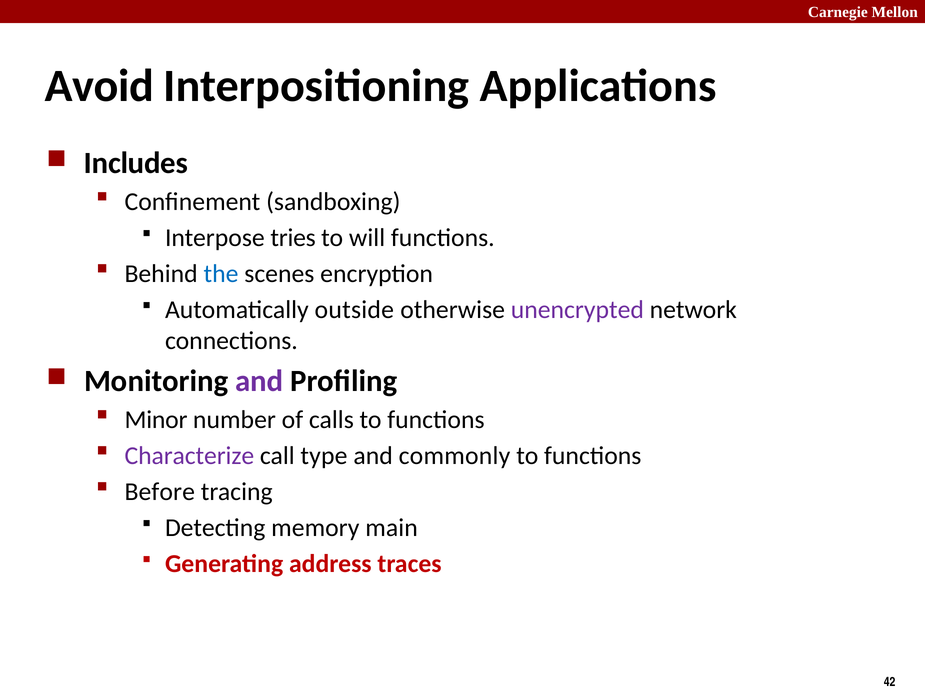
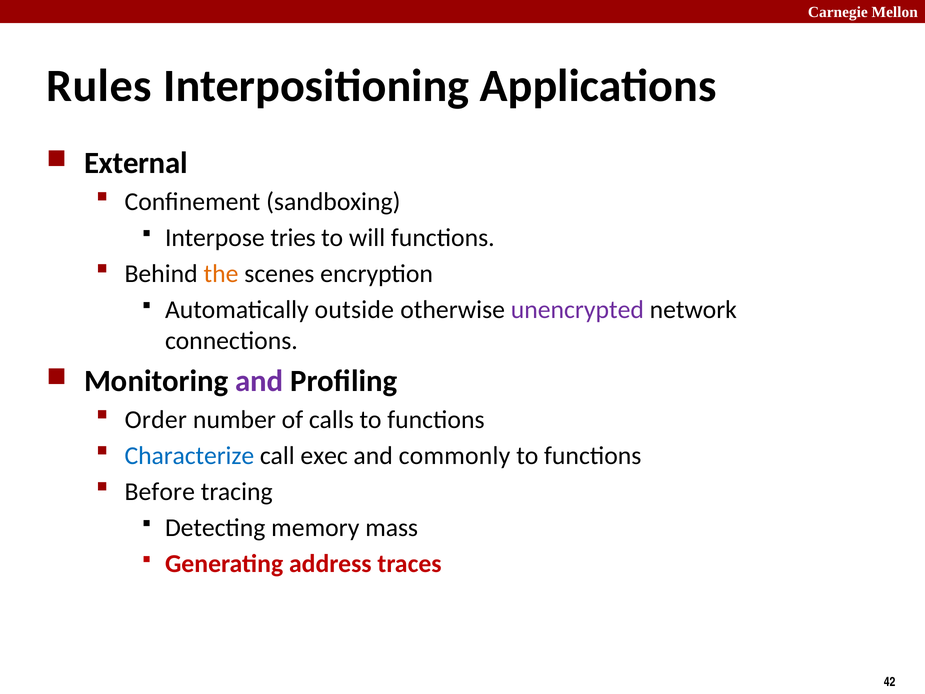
Avoid: Avoid -> Rules (99, 86)
Includes: Includes -> External (136, 163)
the colour: blue -> orange (221, 274)
Minor: Minor -> Order (156, 420)
Characterize colour: purple -> blue (189, 456)
type: type -> exec (324, 456)
main: main -> mass (392, 528)
